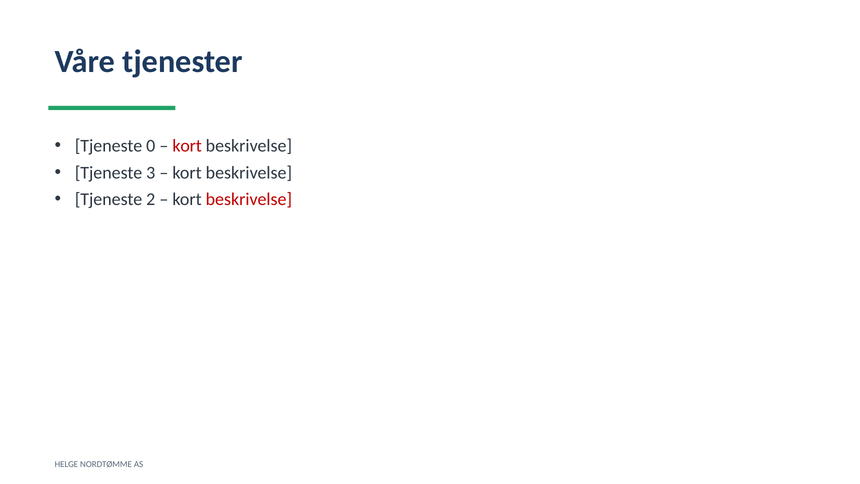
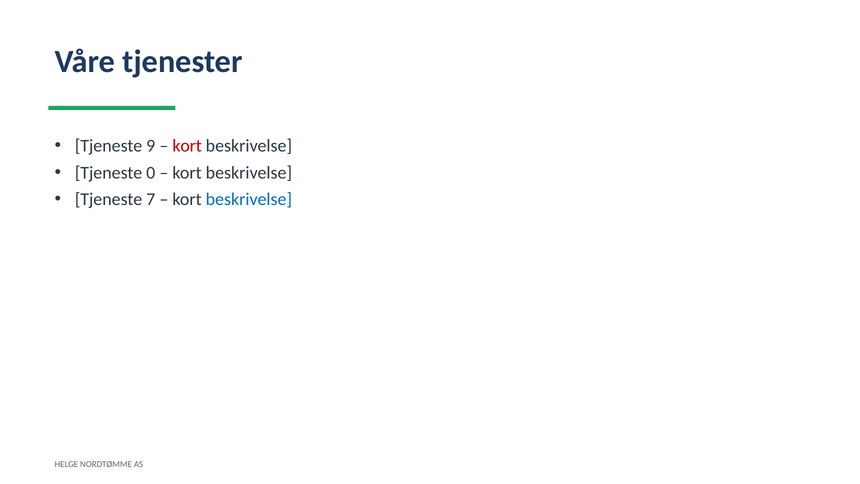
0: 0 -> 9 (151, 146)
3: 3 -> 0 (151, 173)
2: 2 -> 7 (151, 199)
beskrivelse colour: red -> blue (249, 199)
